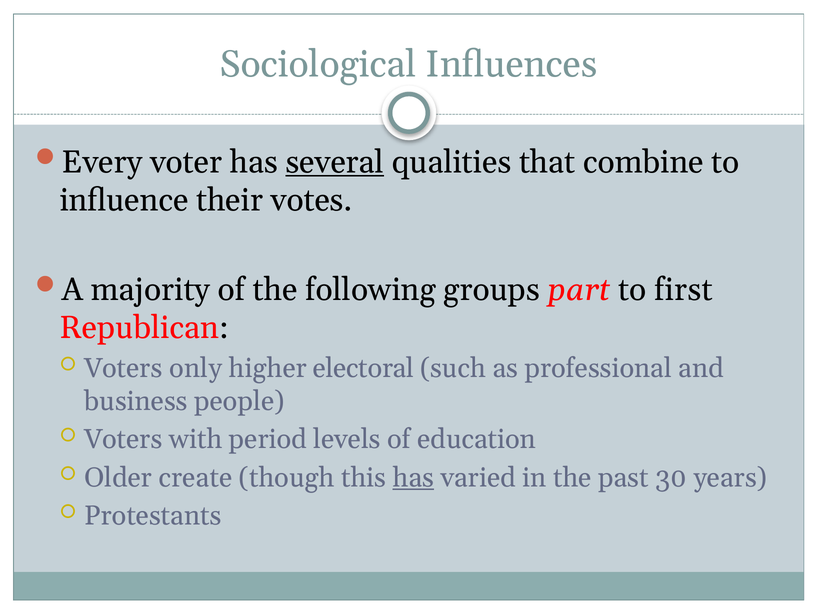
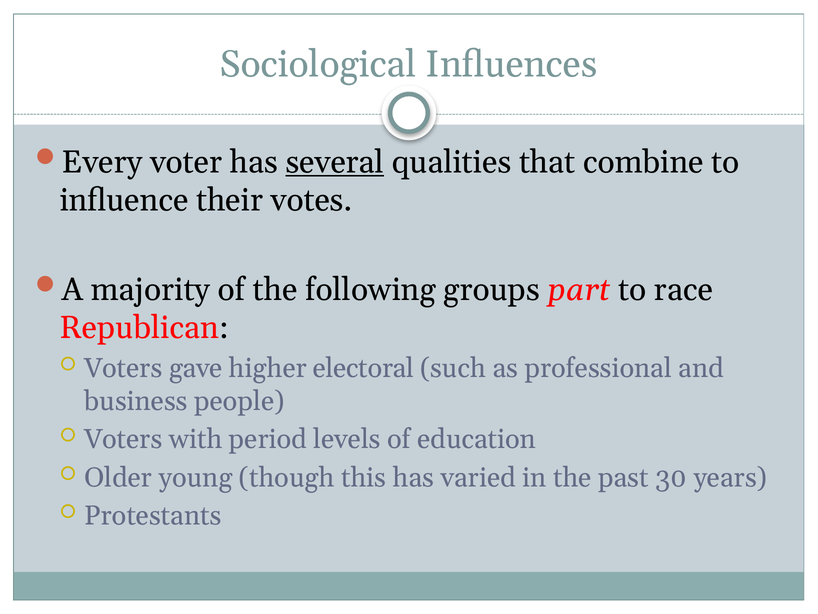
first: first -> race (683, 289)
only: only -> gave (196, 368)
create: create -> young (196, 477)
has underline: present -> none (413, 477)
